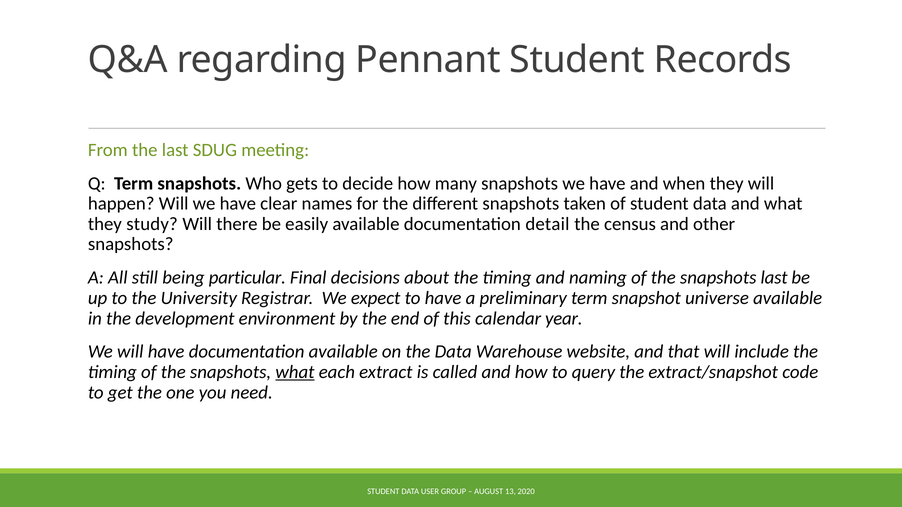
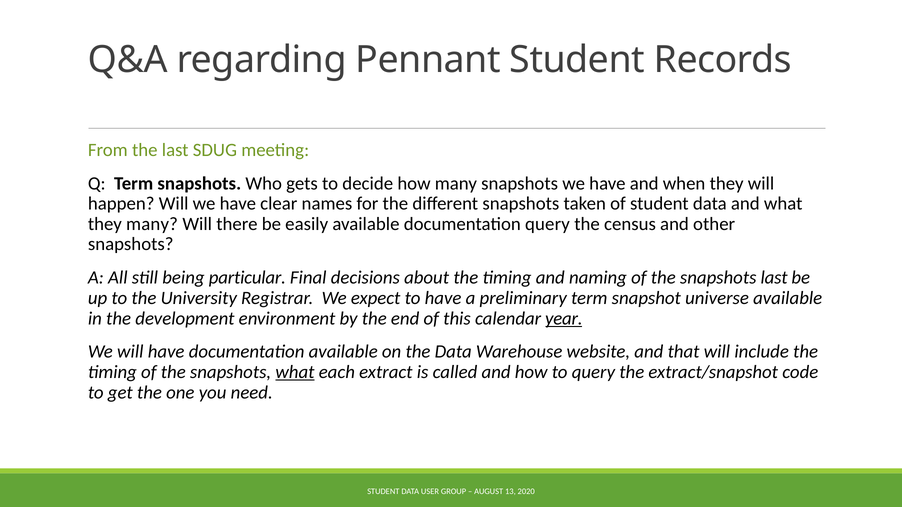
they study: study -> many (152, 224)
documentation detail: detail -> query (547, 224)
year underline: none -> present (564, 319)
